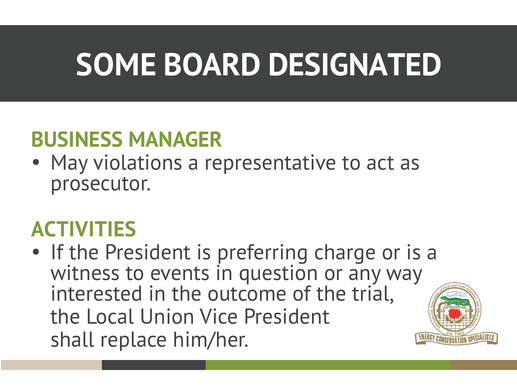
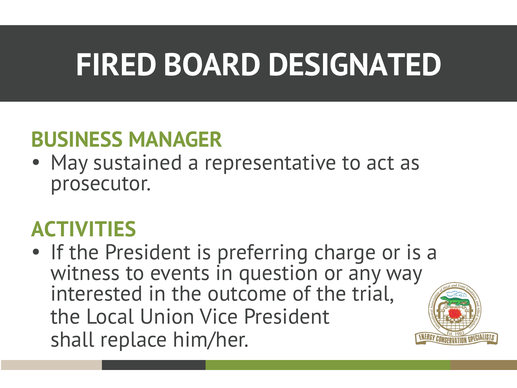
SOME: SOME -> FIRED (116, 65)
violations: violations -> sustained (138, 163)
